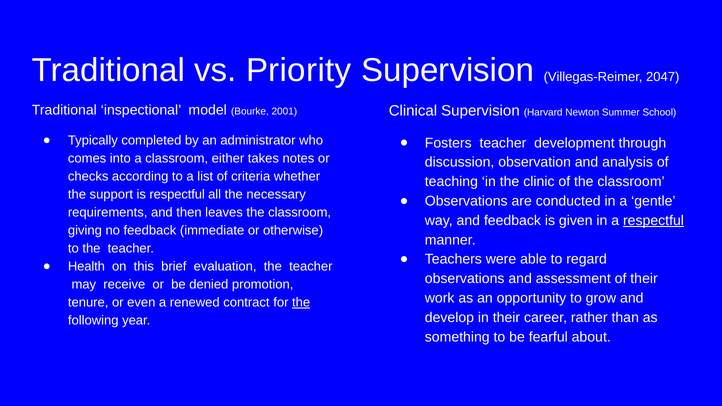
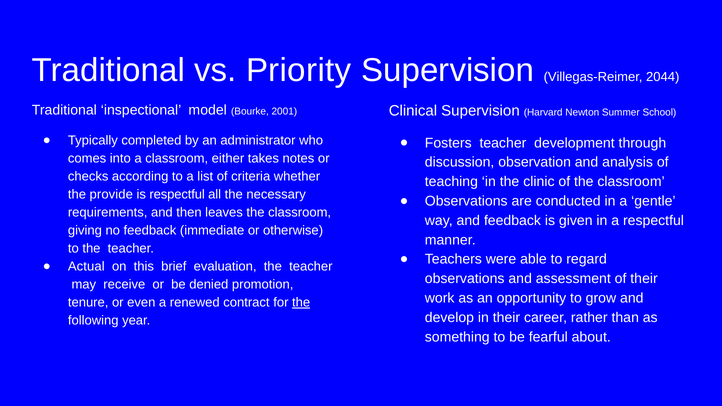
2047: 2047 -> 2044 (663, 77)
support: support -> provide (111, 195)
respectful underline: present -> none (653, 221)
Health: Health -> Actual (86, 267)
